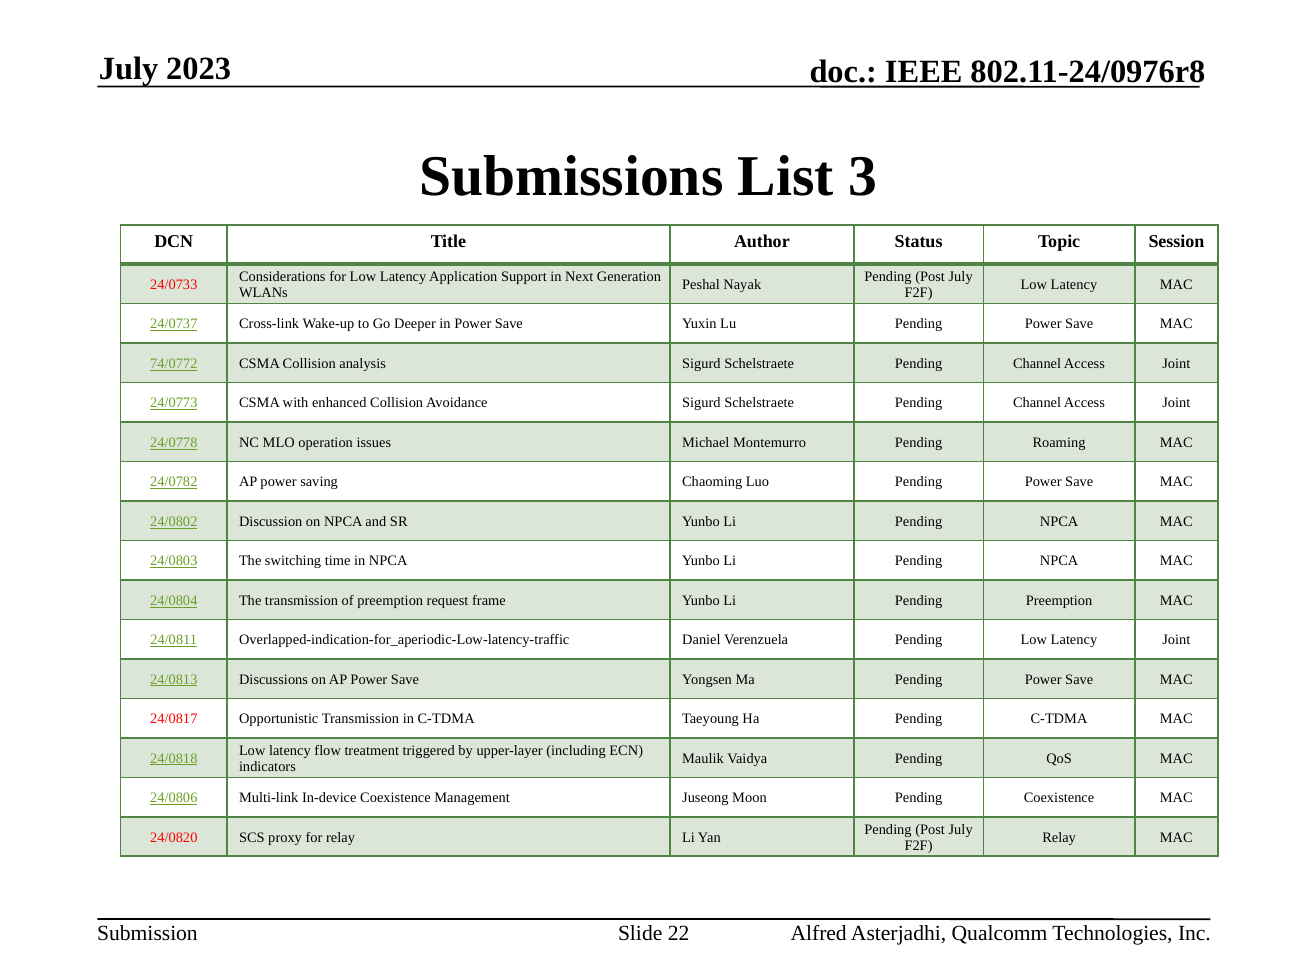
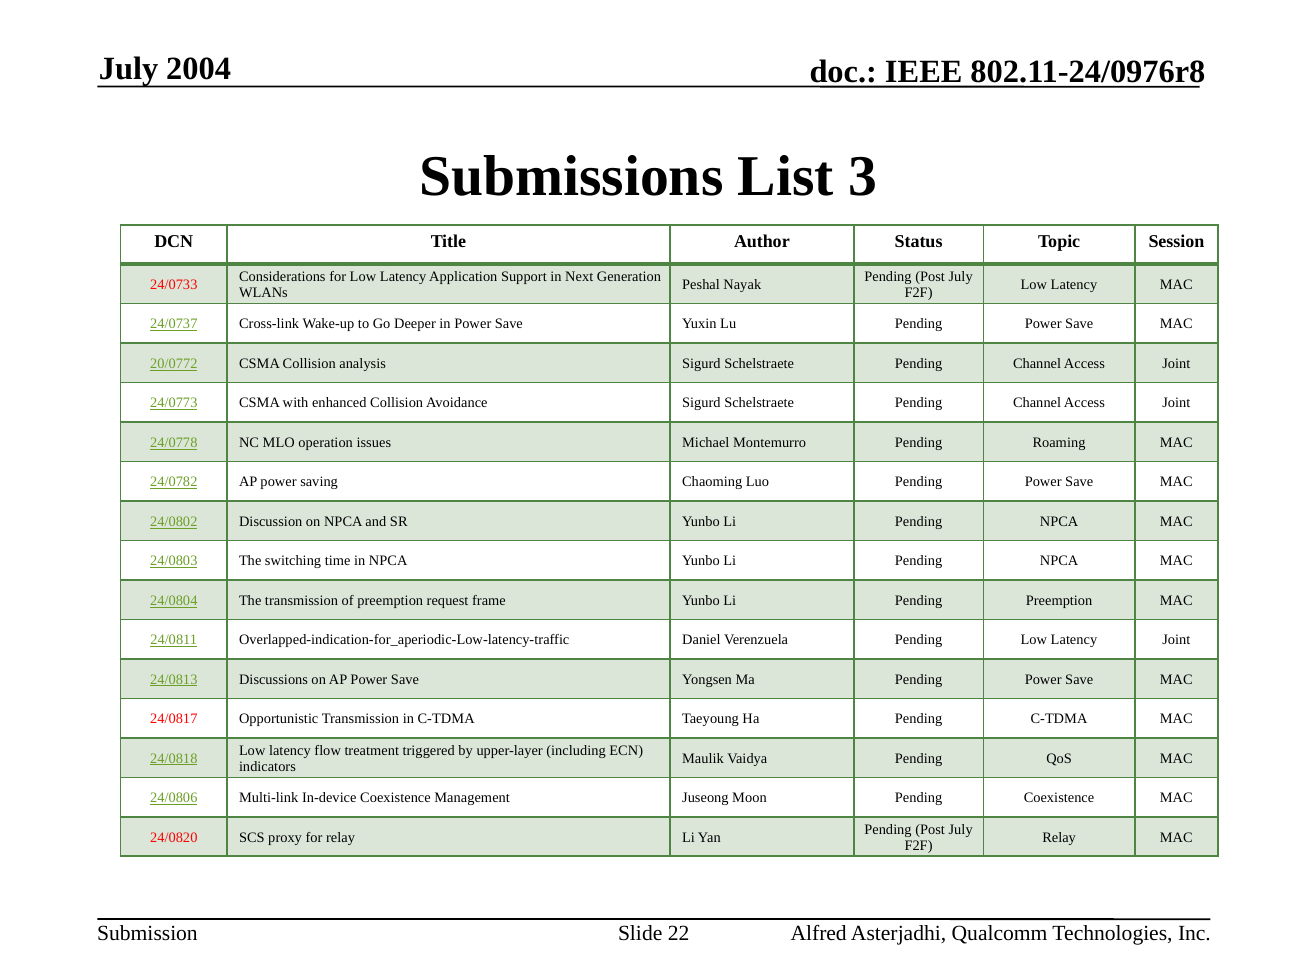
2023: 2023 -> 2004 (199, 69)
74/0772: 74/0772 -> 20/0772 (174, 364)
